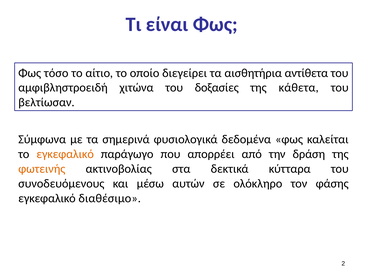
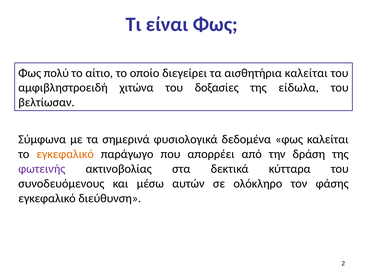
τόσο: τόσο -> πολύ (56, 73)
αισθητήρια αντίθετα: αντίθετα -> καλείται (306, 73)
κάθετα: κάθετα -> είδωλα (299, 87)
φωτεινής colour: orange -> purple (42, 168)
διαθέσιμο: διαθέσιμο -> διεύθυνση (110, 198)
